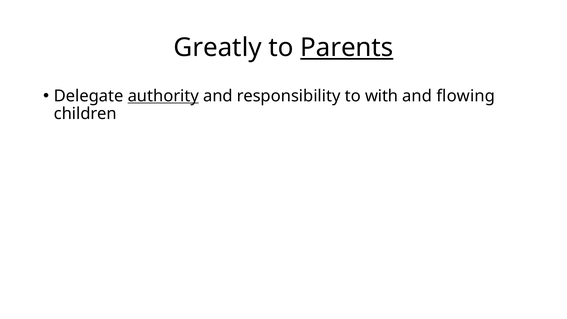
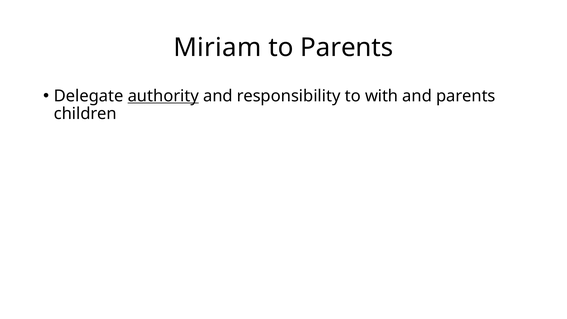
Greatly: Greatly -> Miriam (217, 48)
Parents underline: present -> none (347, 48)
and flowing: flowing -> parents (466, 96)
